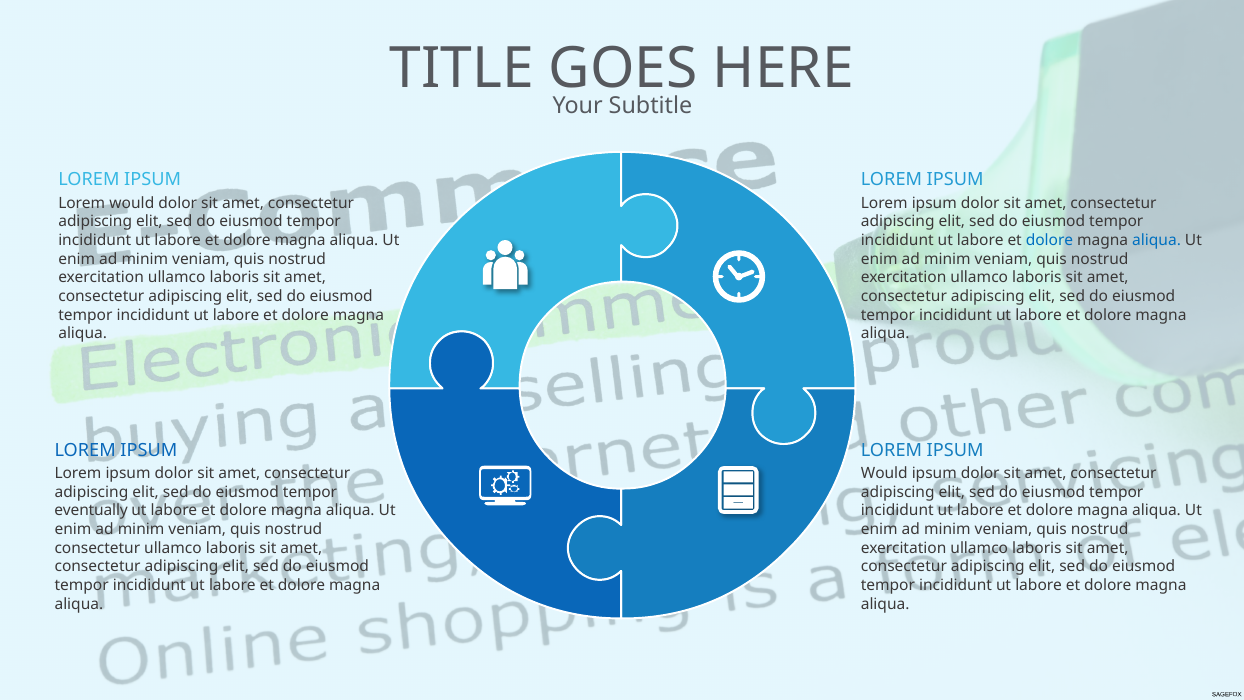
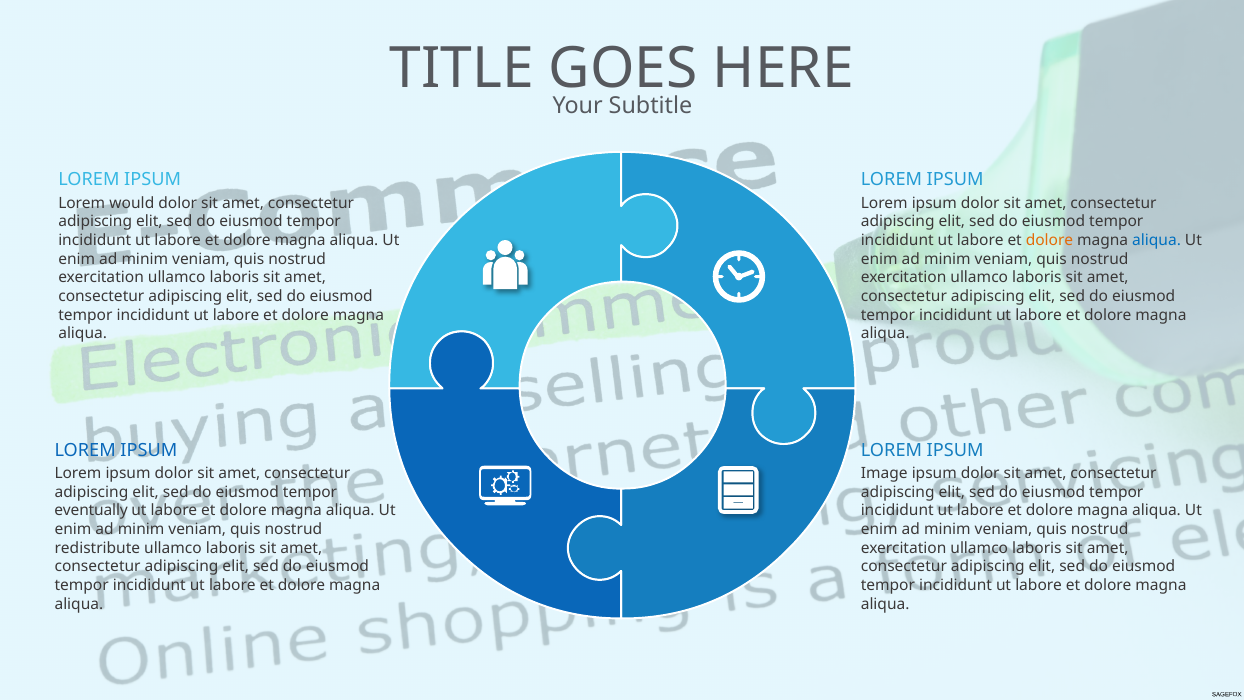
dolore colour: blue -> orange (1049, 240)
Would: Would -> Image (884, 473)
consectetur: consectetur -> redistribute (97, 548)
